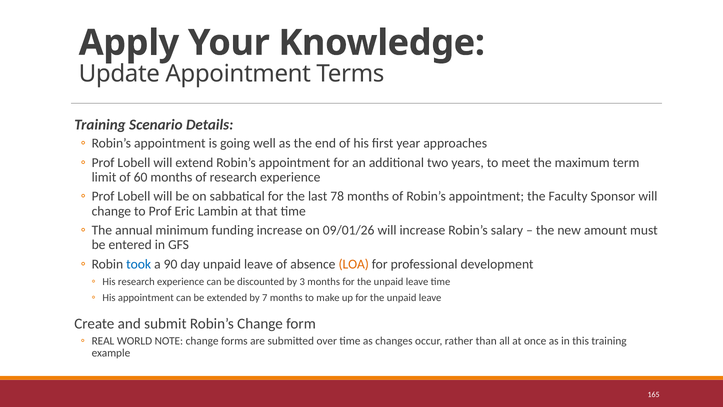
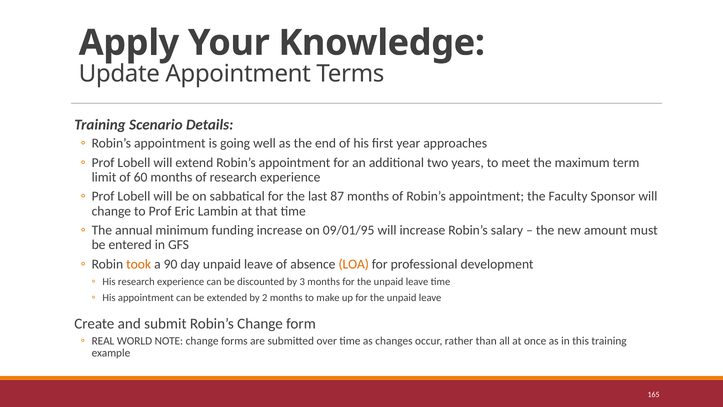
78: 78 -> 87 (337, 196)
09/01/26: 09/01/26 -> 09/01/95 (349, 230)
took colour: blue -> orange (139, 264)
7: 7 -> 2 (265, 297)
